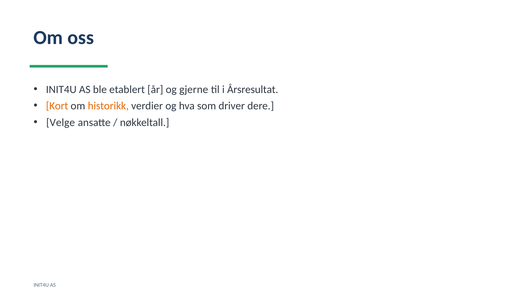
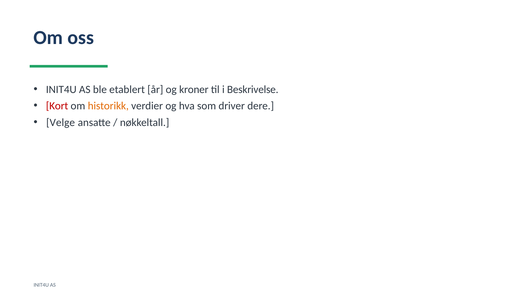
gjerne: gjerne -> kroner (194, 89)
Årsresultat: Årsresultat -> Beskrivelse (253, 89)
Kort colour: orange -> red (57, 106)
